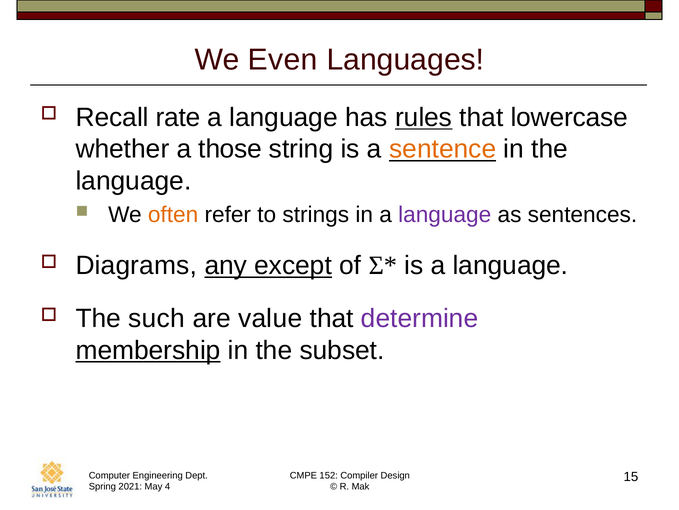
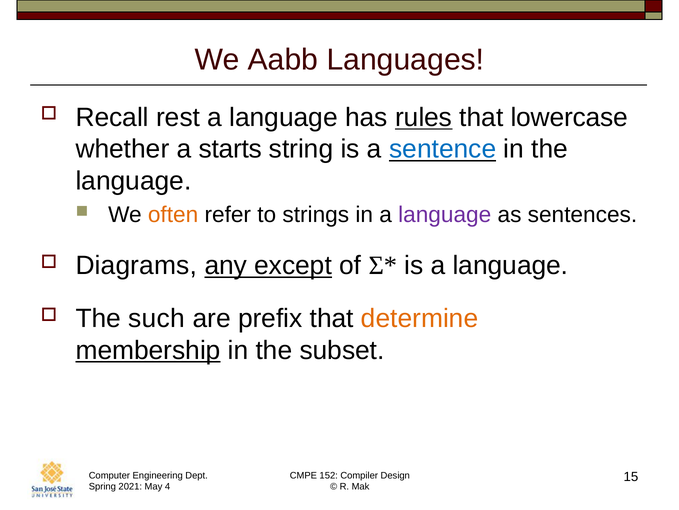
Even: Even -> Aabb (283, 60)
rate: rate -> rest (178, 117)
those: those -> starts (230, 149)
sentence colour: orange -> blue (443, 149)
value: value -> prefix (270, 318)
determine colour: purple -> orange (420, 318)
